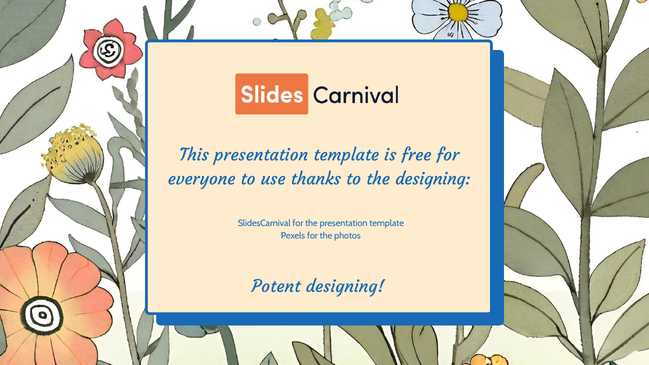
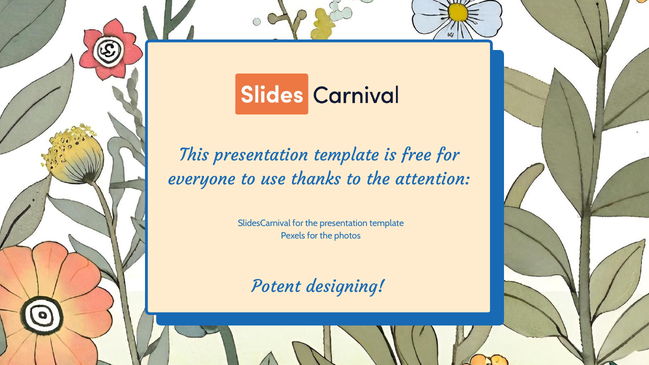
the designing: designing -> attention (433, 179)
